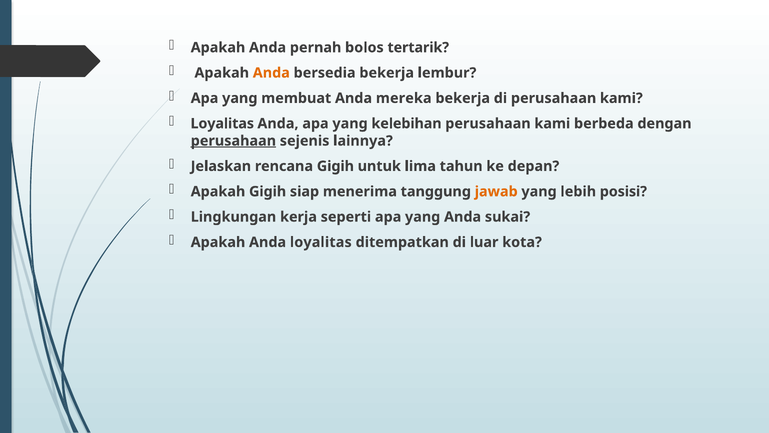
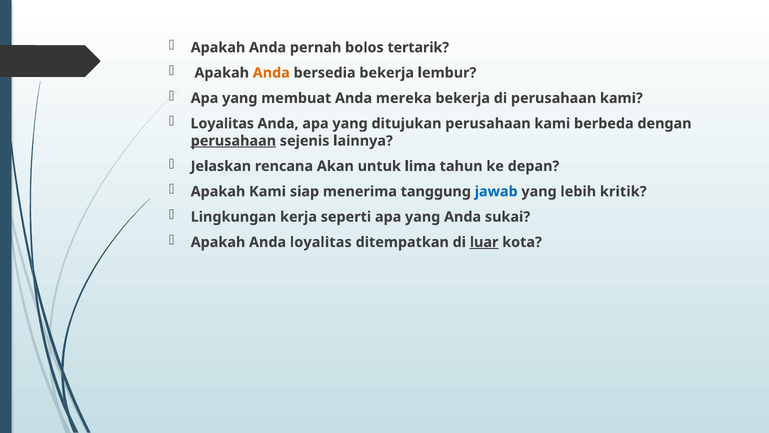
kelebihan: kelebihan -> ditujukan (406, 123)
rencana Gigih: Gigih -> Akan (335, 166)
Apakah Gigih: Gigih -> Kami (267, 191)
jawab colour: orange -> blue (496, 191)
posisi: posisi -> kritik (623, 191)
luar underline: none -> present (484, 242)
